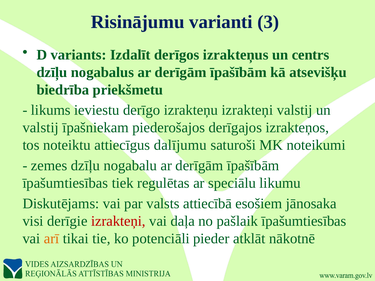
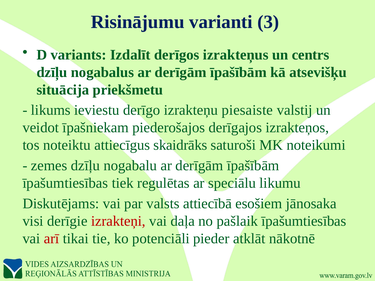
biedrība: biedrība -> situācija (63, 90)
izrakteņu izrakteņi: izrakteņi -> piesaiste (247, 110)
valstij: valstij -> veidot (41, 128)
dalījumu: dalījumu -> skaidrāks (180, 145)
arī colour: orange -> red (52, 239)
